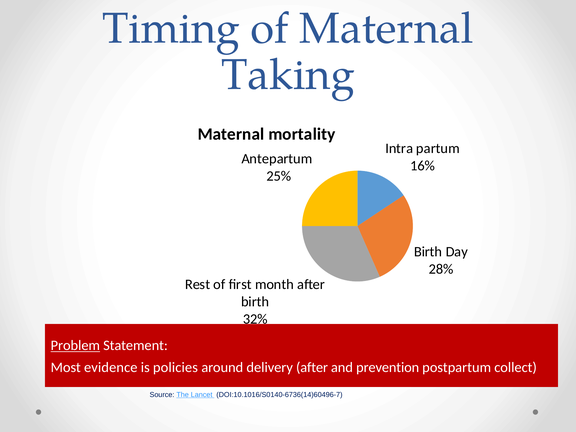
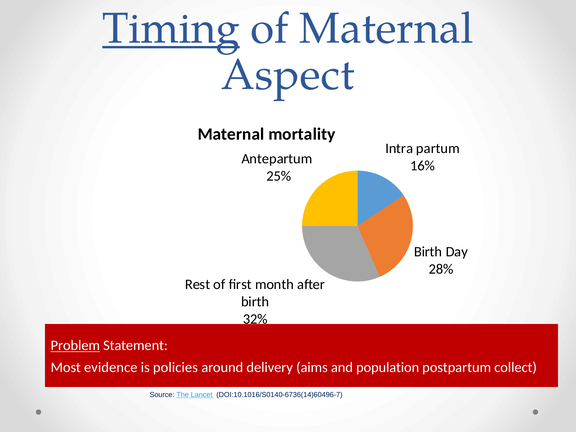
Timing underline: none -> present (171, 29)
Taking: Taking -> Aspect (288, 75)
delivery after: after -> aims (312, 368)
prevention: prevention -> population (388, 368)
